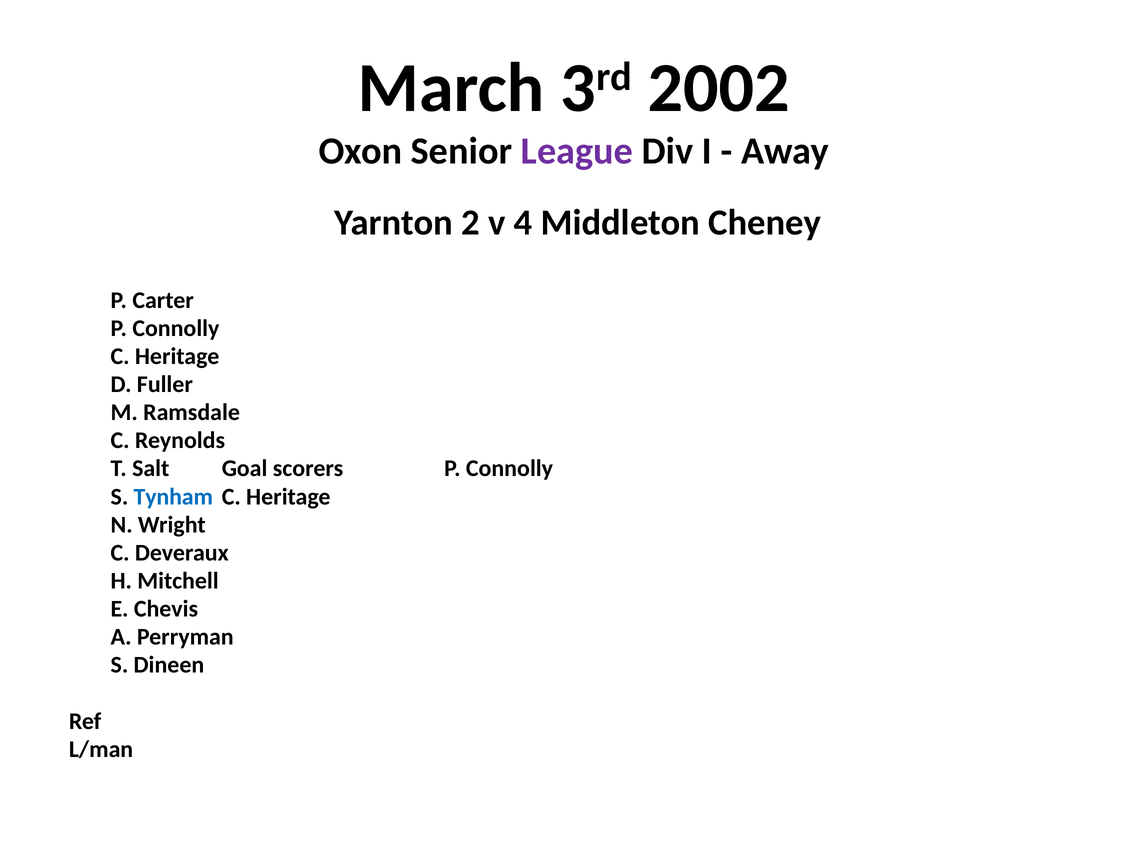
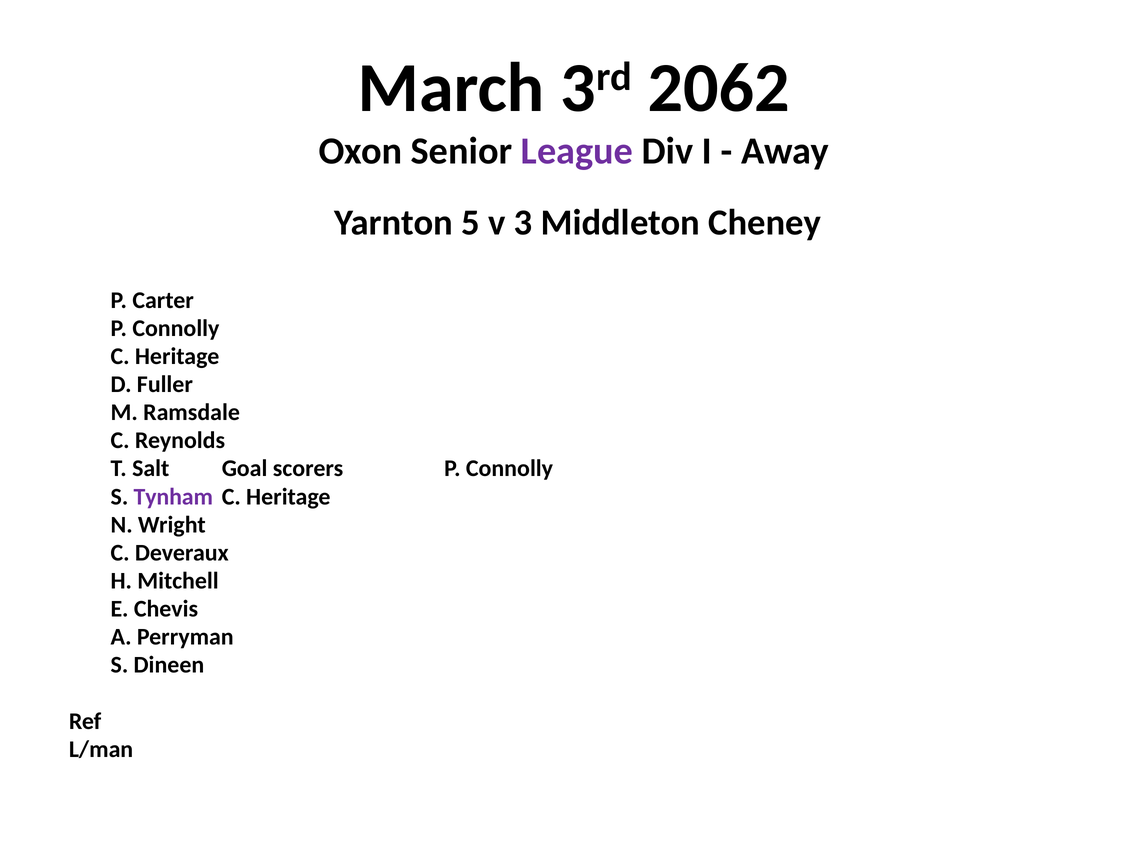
2002: 2002 -> 2062 (719, 88)
2: 2 -> 5 (471, 223)
4: 4 -> 3 (523, 223)
Tynham colour: blue -> purple (173, 497)
